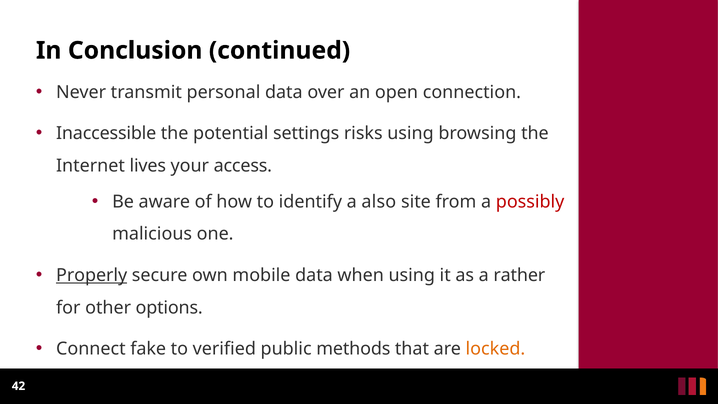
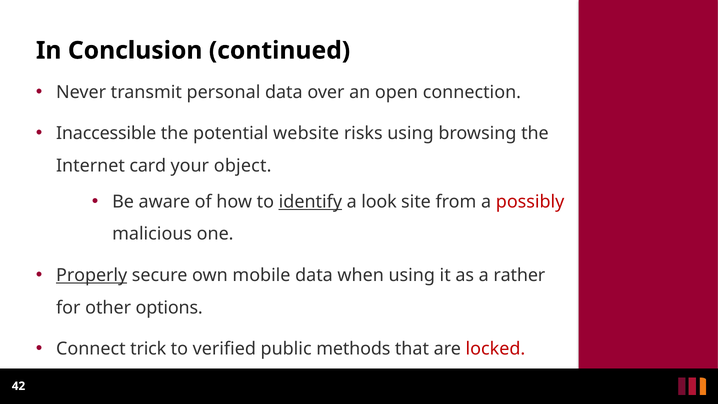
settings: settings -> website (306, 133)
lives: lives -> card (148, 166)
access: access -> object (243, 166)
identify underline: none -> present (310, 202)
also: also -> look (379, 202)
fake: fake -> trick (148, 349)
locked colour: orange -> red (495, 349)
